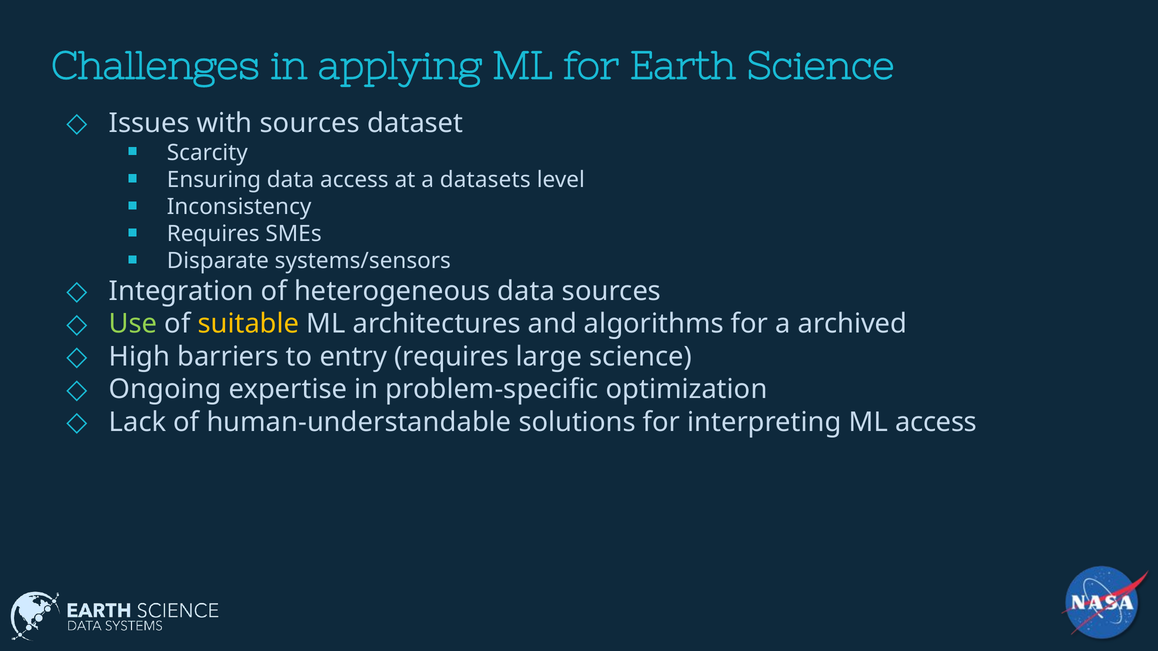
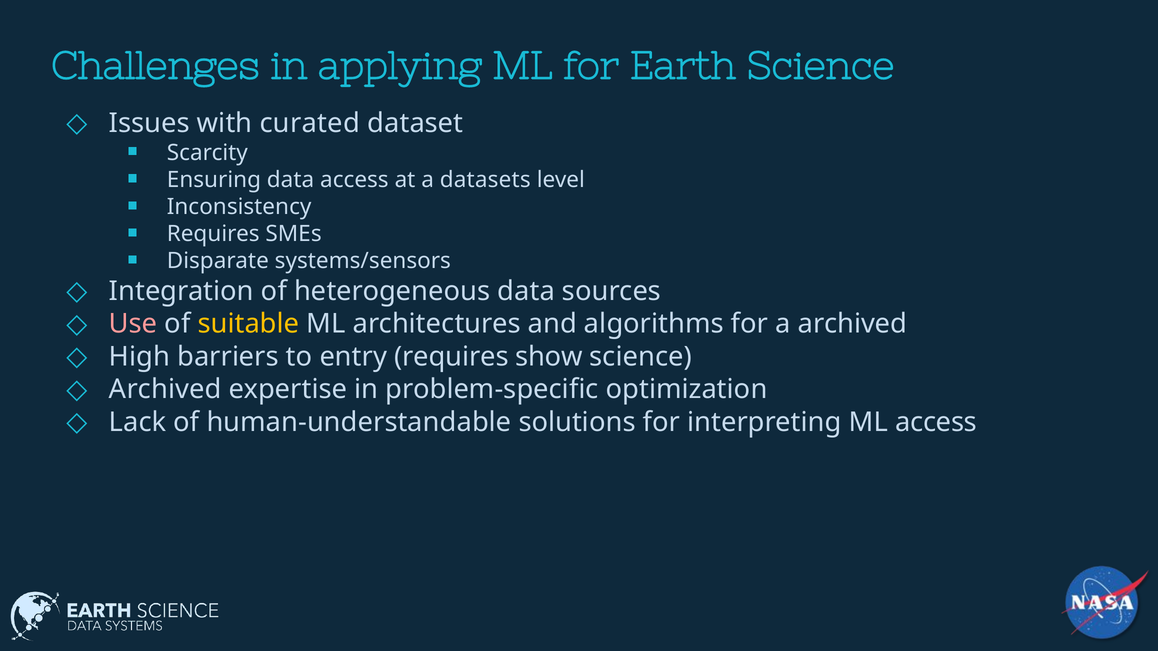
with sources: sources -> curated (310, 123)
Use colour: light green -> pink (133, 324)
large: large -> show (549, 357)
Ongoing: Ongoing -> Archived (165, 390)
